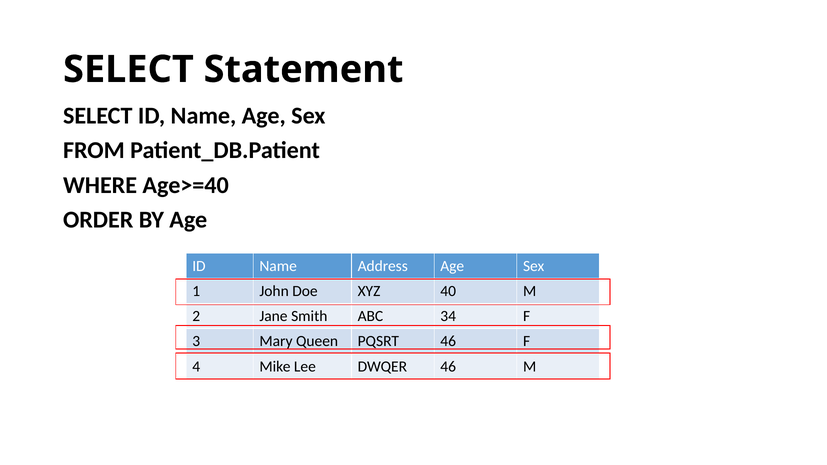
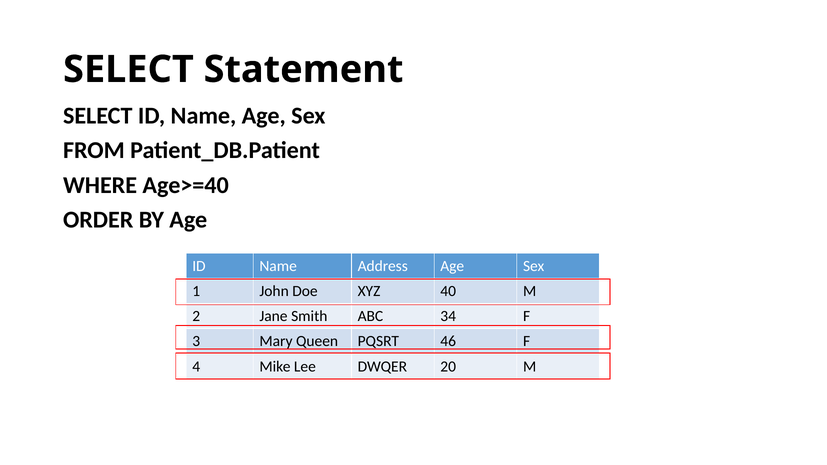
DWQER 46: 46 -> 20 (448, 367)
